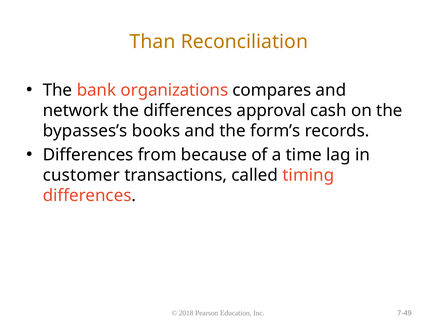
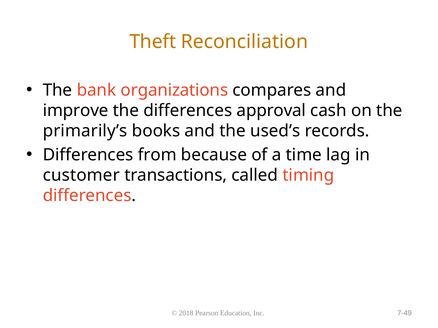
Than: Than -> Theft (153, 42)
network: network -> improve (76, 111)
bypasses’s: bypasses’s -> primarily’s (85, 131)
form’s: form’s -> used’s (275, 131)
